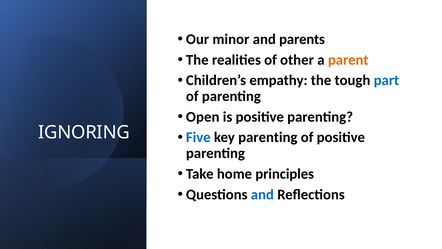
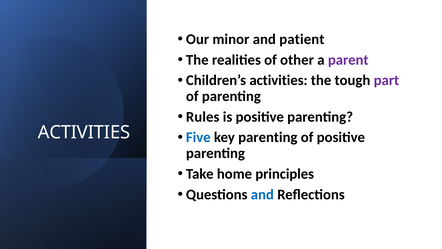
parents: parents -> patient (302, 39)
parent colour: orange -> purple (348, 60)
Children’s empathy: empathy -> activities (279, 80)
part colour: blue -> purple (386, 80)
Open: Open -> Rules (203, 117)
IGNORING: IGNORING -> ACTIVITIES (84, 132)
